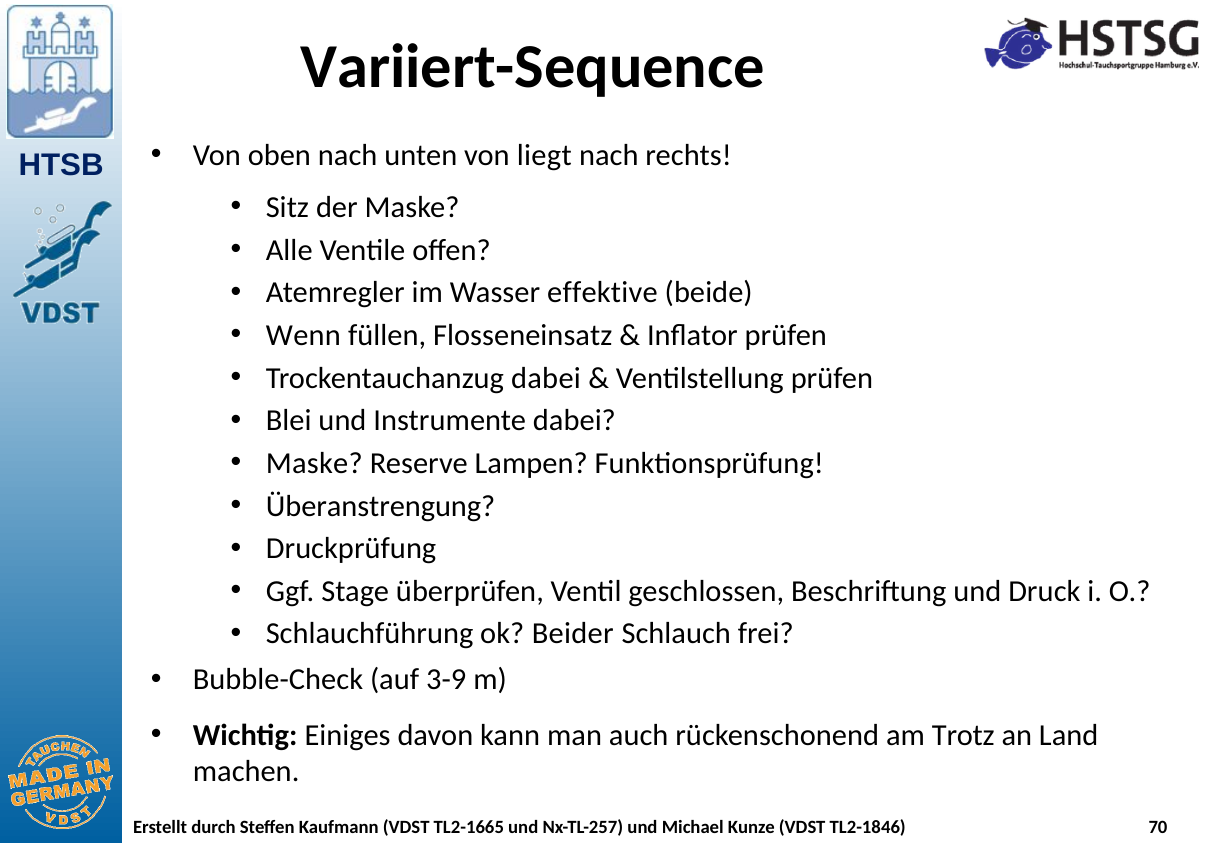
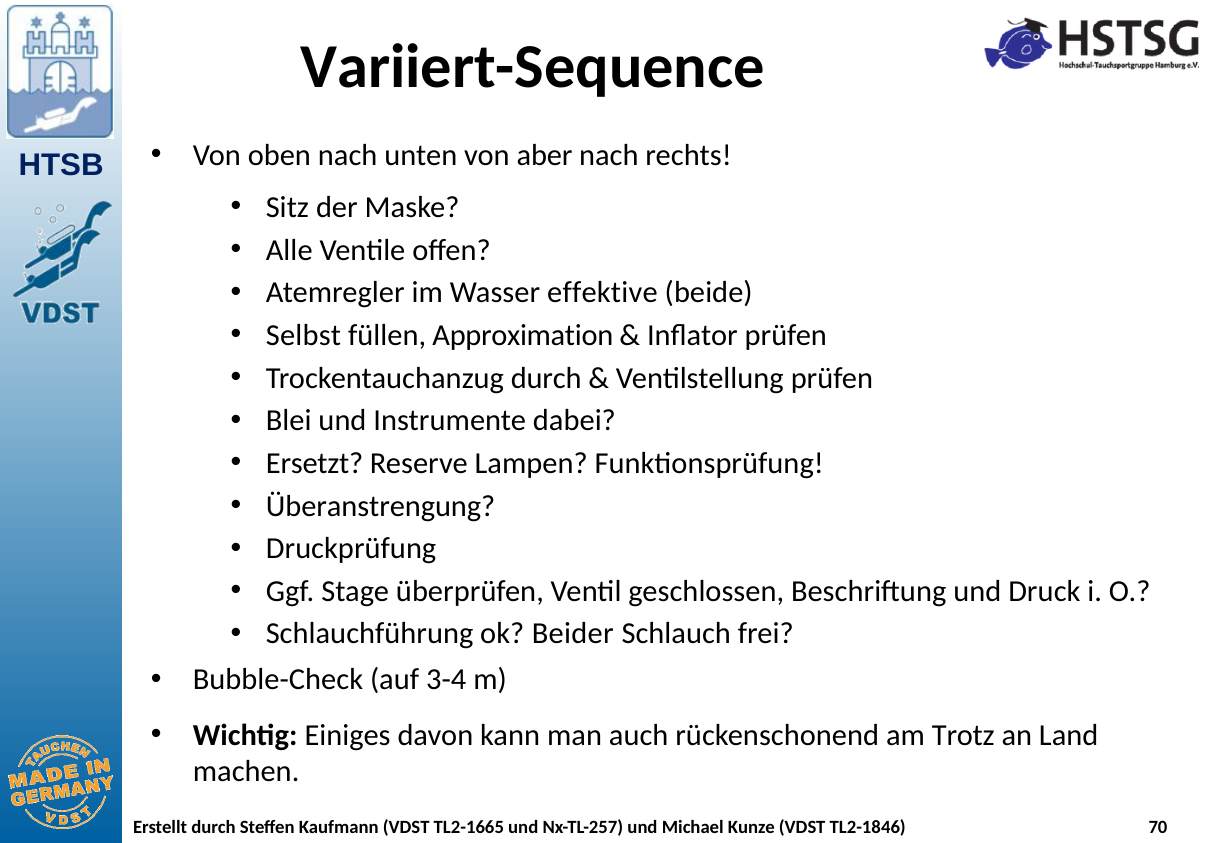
liegt: liegt -> aber (545, 155)
Wenn: Wenn -> Selbst (303, 335)
Flosseneinsatz: Flosseneinsatz -> Approximation (523, 335)
Trockentauchanzug dabei: dabei -> durch (546, 378)
Maske: Maske -> Ersetzt (315, 463)
3-9: 3-9 -> 3-4 (446, 680)
